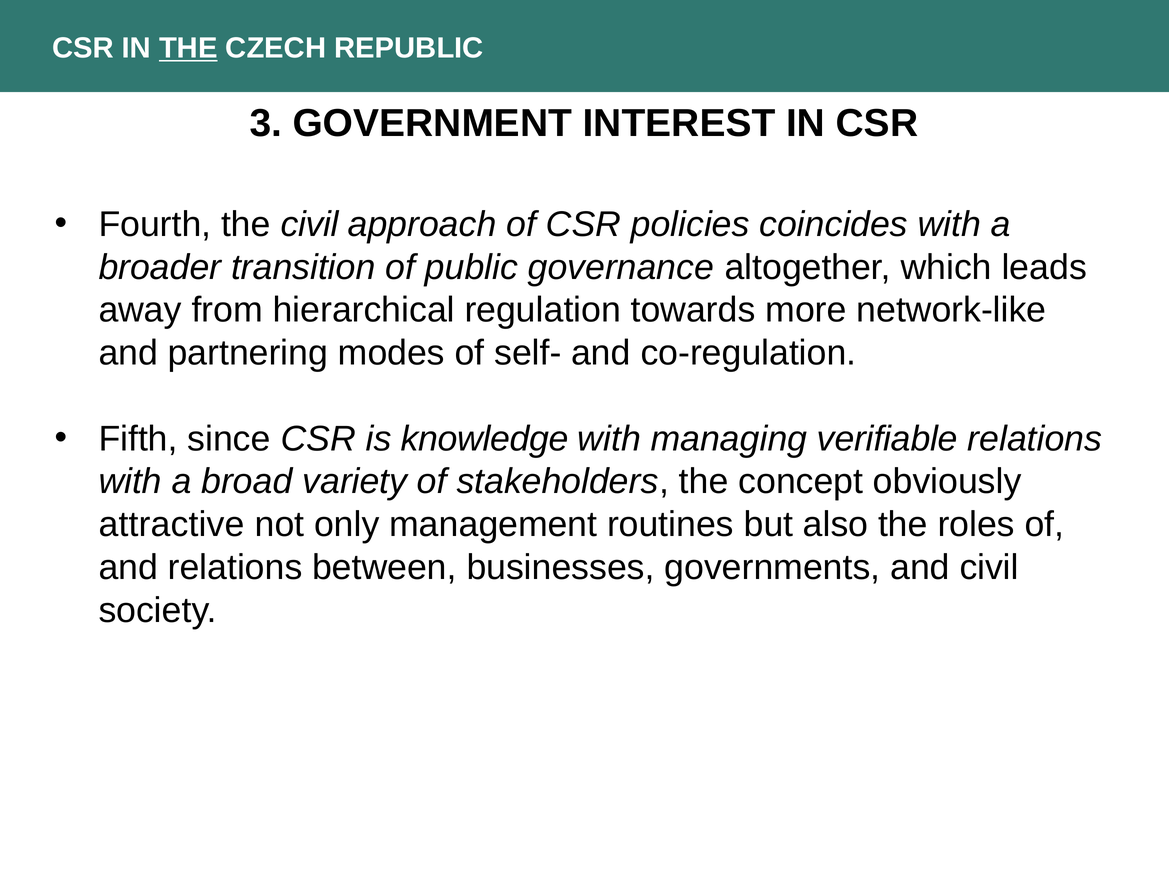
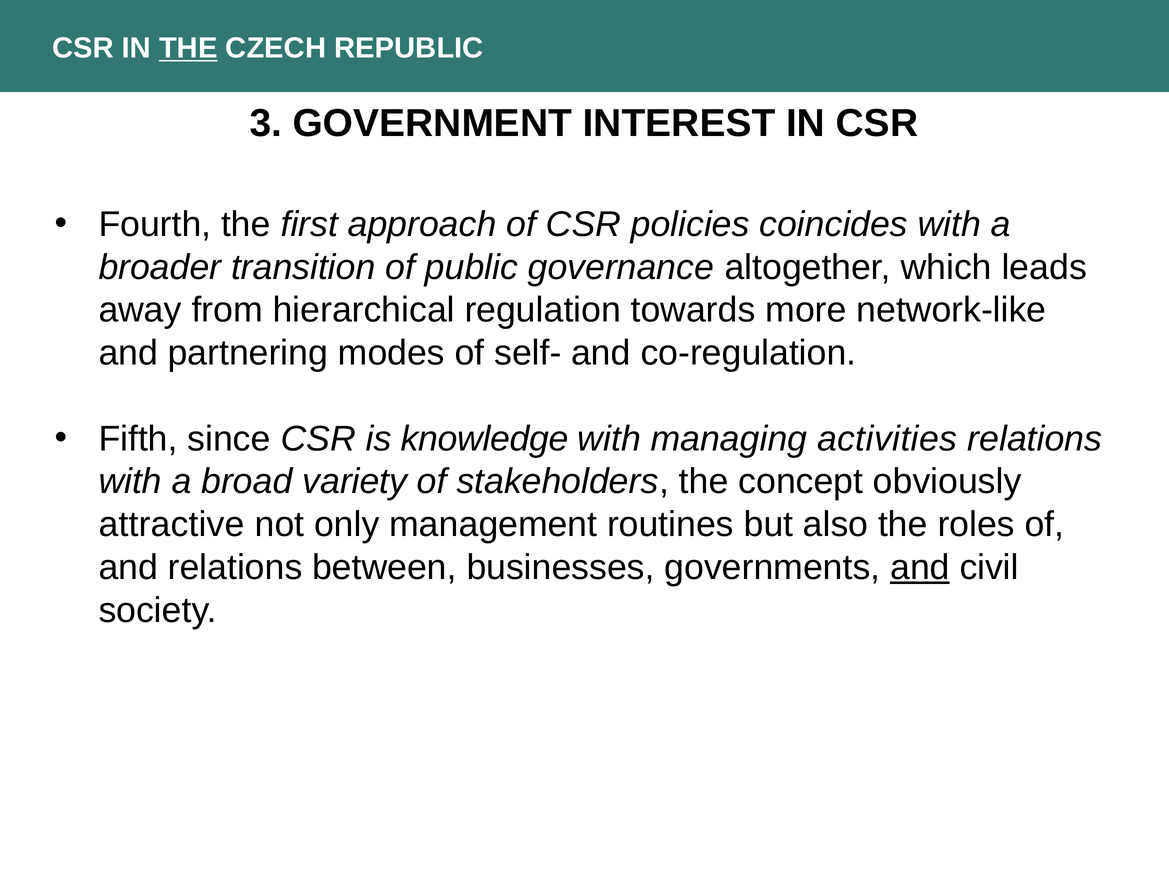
the civil: civil -> first (309, 224)
verifiable: verifiable -> activities (887, 439)
and underline: none -> present (920, 567)
